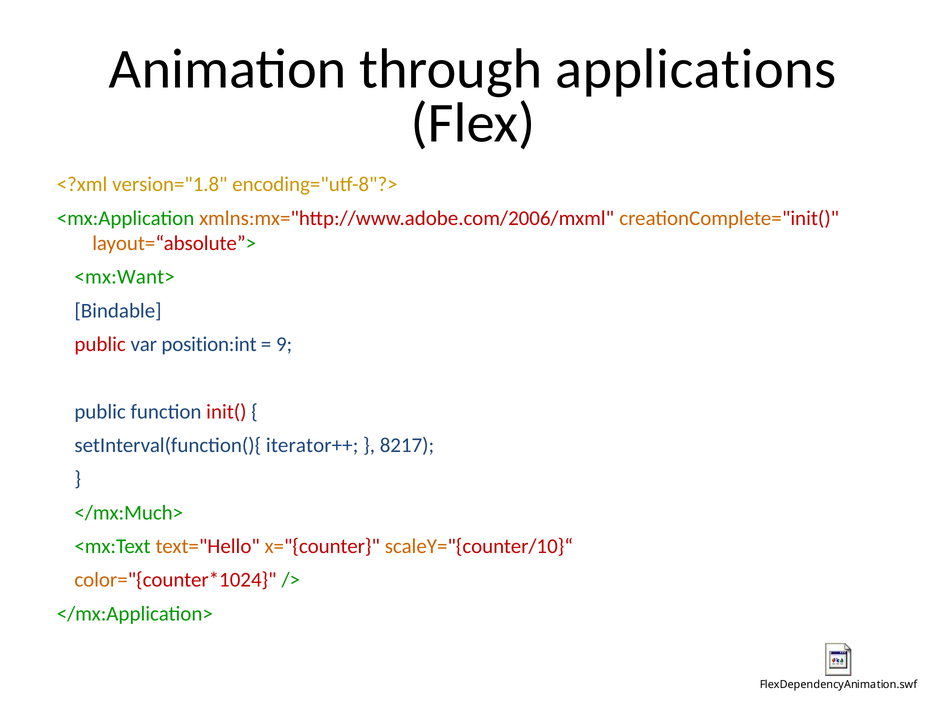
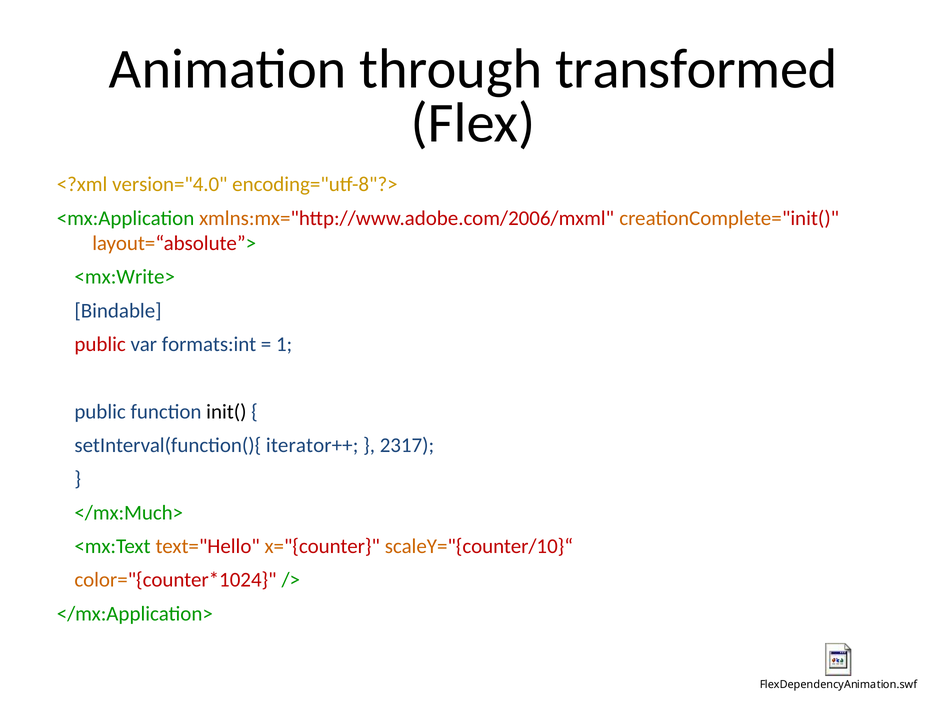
applications: applications -> transformed (696, 69)
version="1.8: version="1.8 -> version="4.0 (170, 184)
<mx:Want>: <mx:Want> -> <mx:Write> (125, 277)
position:int: position:int -> formats:int (209, 344)
9: 9 -> 1 (284, 344)
init( colour: red -> black (226, 411)
8217: 8217 -> 2317 (407, 445)
